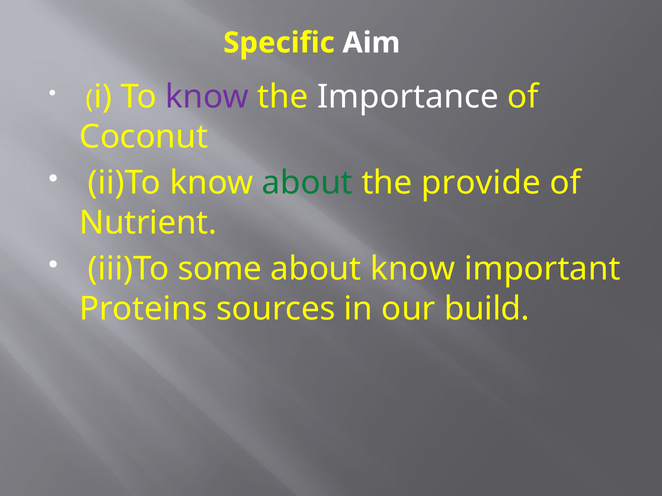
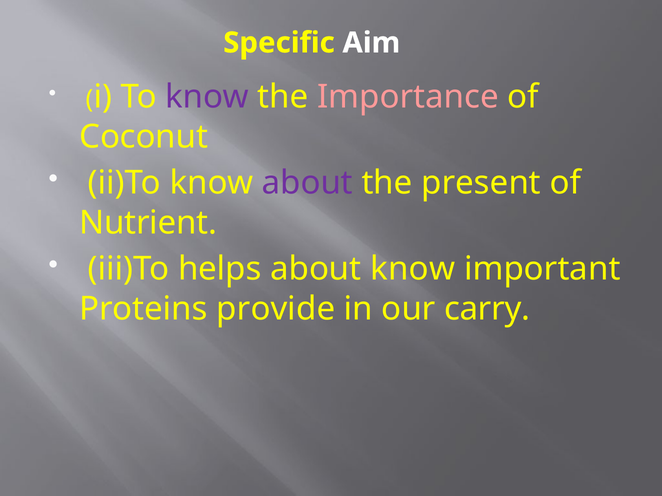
Importance colour: white -> pink (408, 97)
about colour: green -> purple (307, 183)
provide: provide -> present (481, 183)
some: some -> helps (220, 269)
sources: sources -> provide (276, 309)
build: build -> carry (487, 309)
